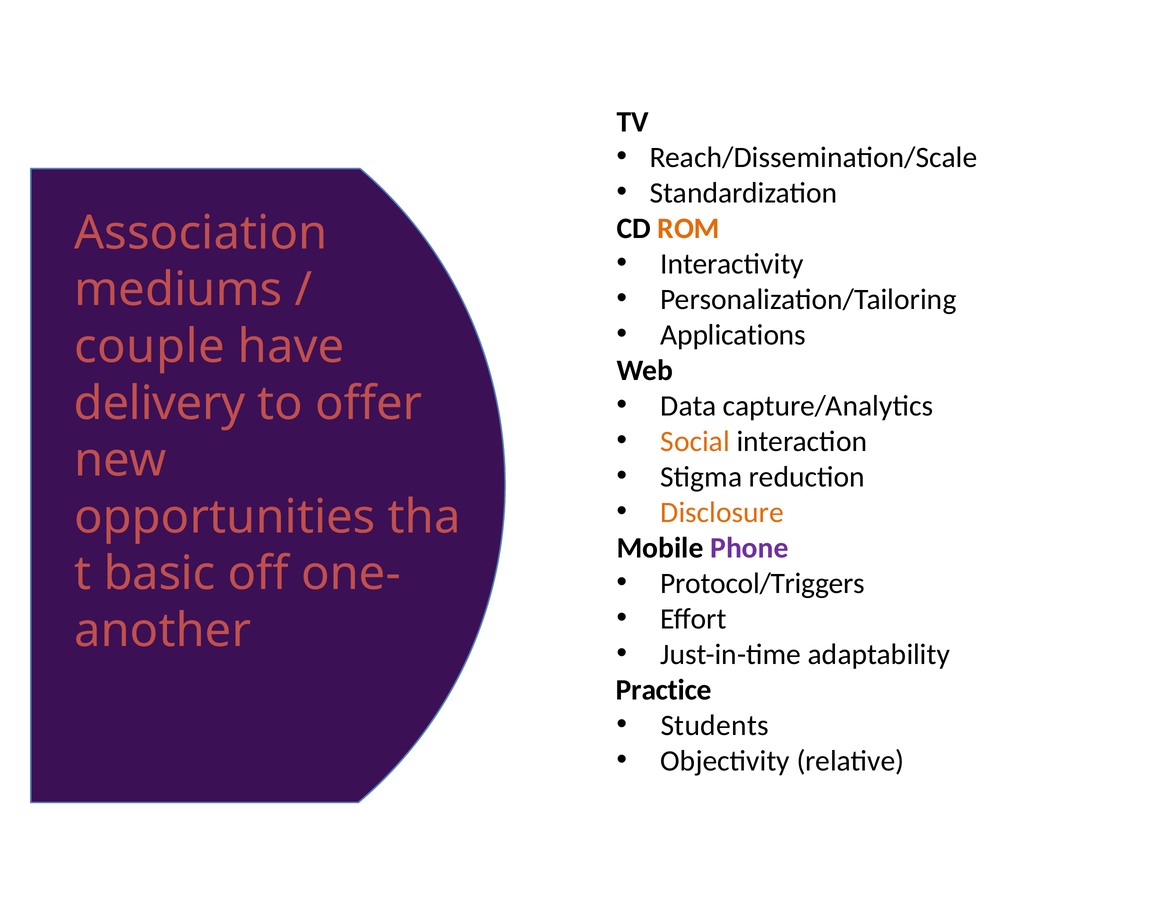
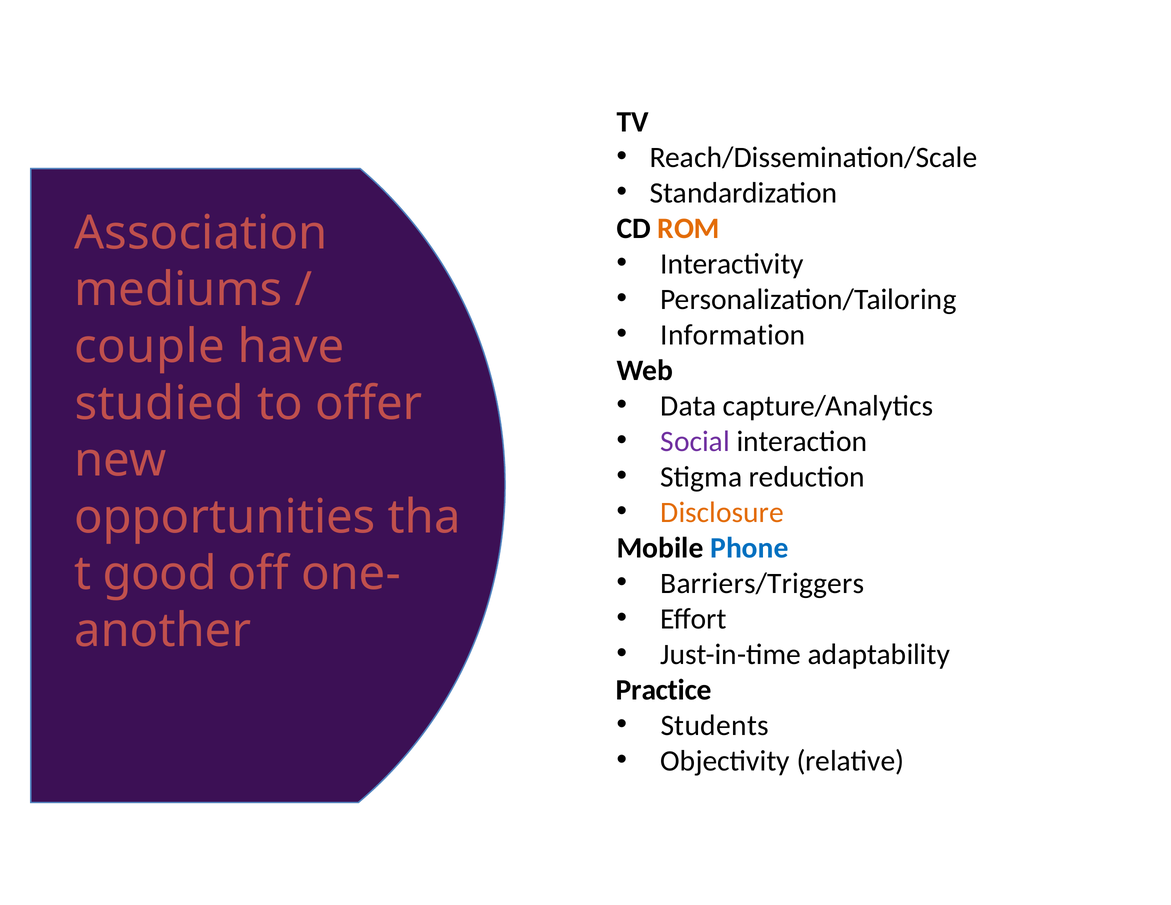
Applications: Applications -> Information (733, 335)
delivery: delivery -> studied (159, 403)
Social colour: orange -> purple (695, 441)
Phone colour: purple -> blue (749, 548)
basic: basic -> good (160, 574)
Protocol/Triggers: Protocol/Triggers -> Barriers/Triggers (762, 583)
